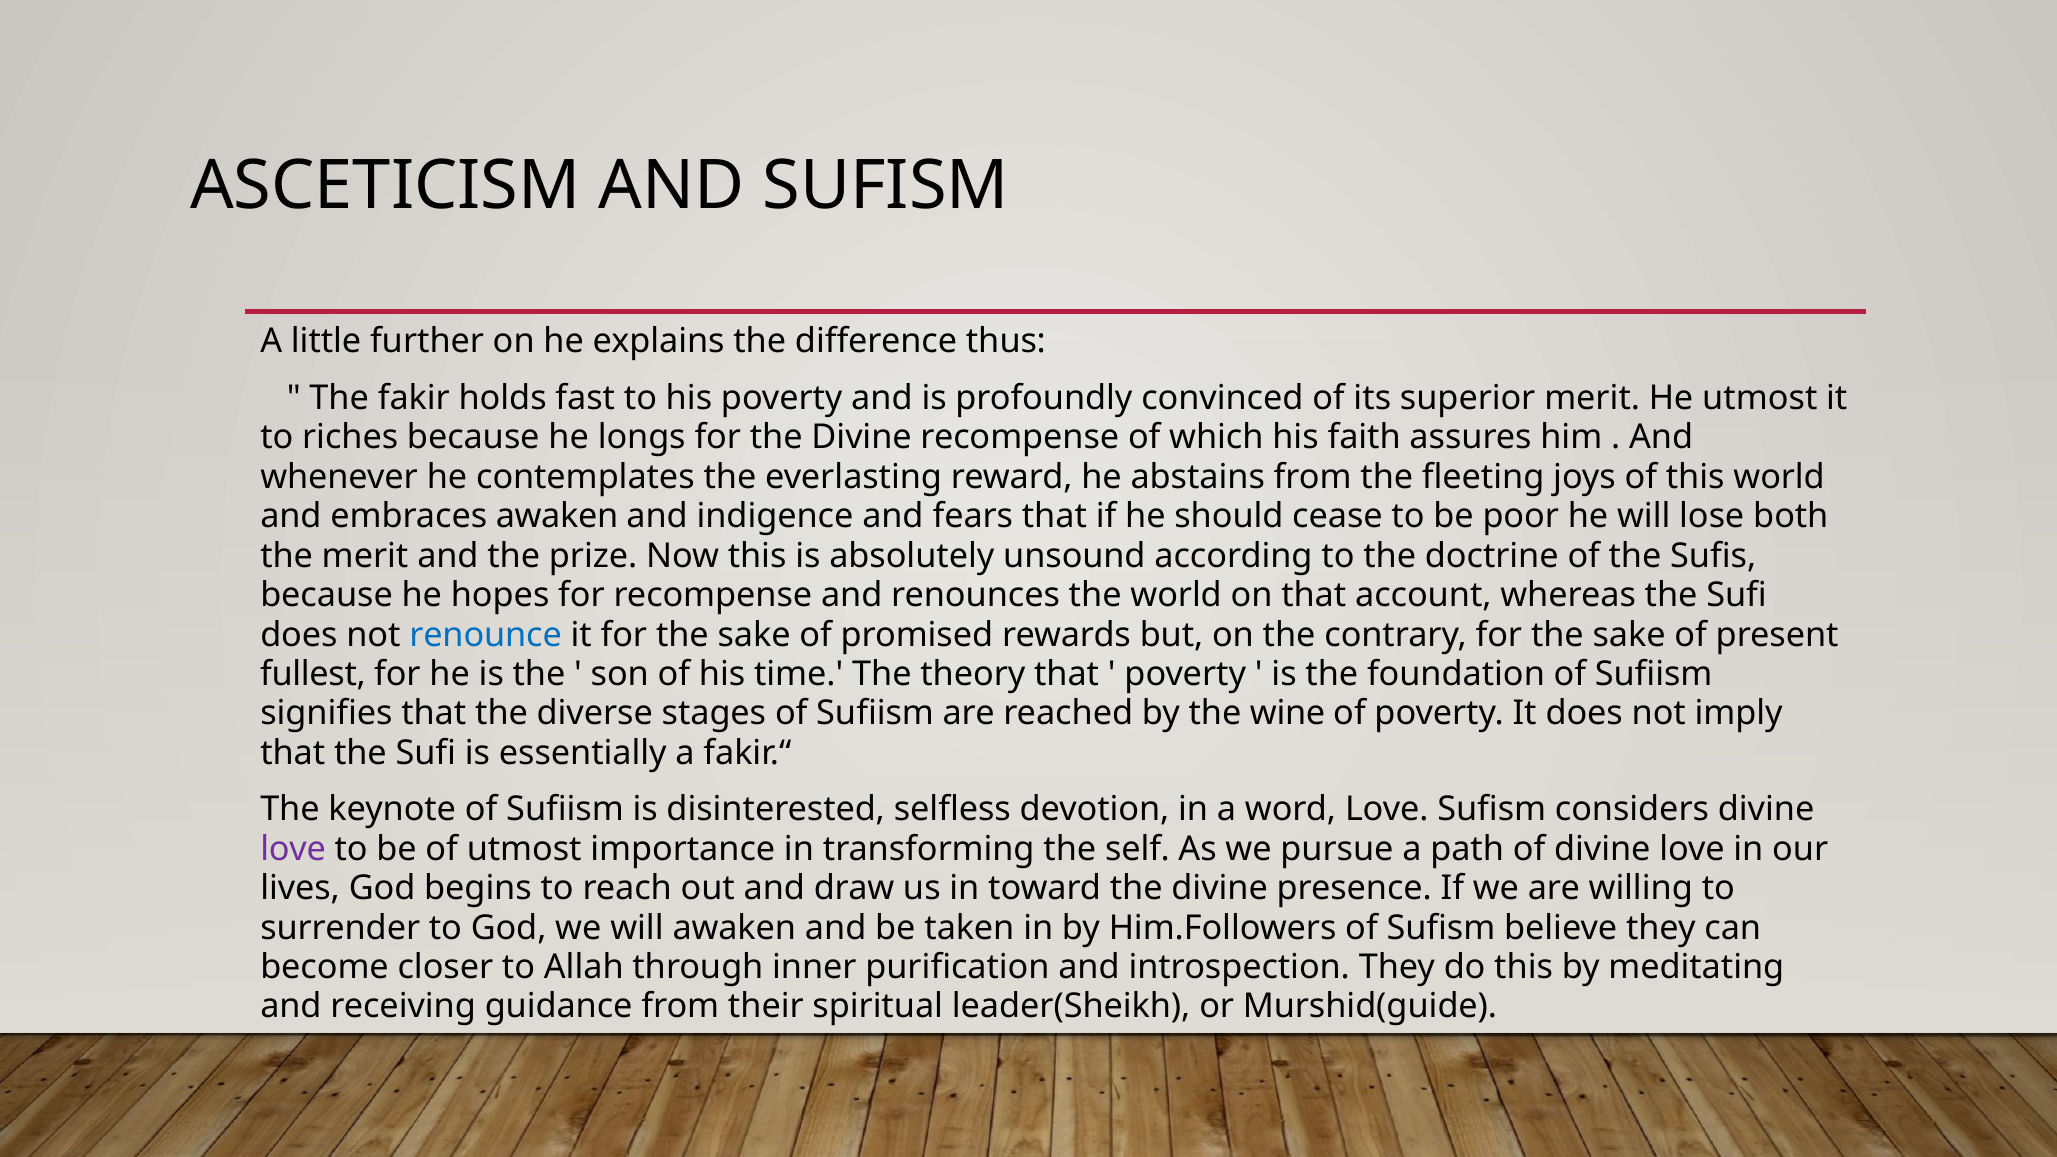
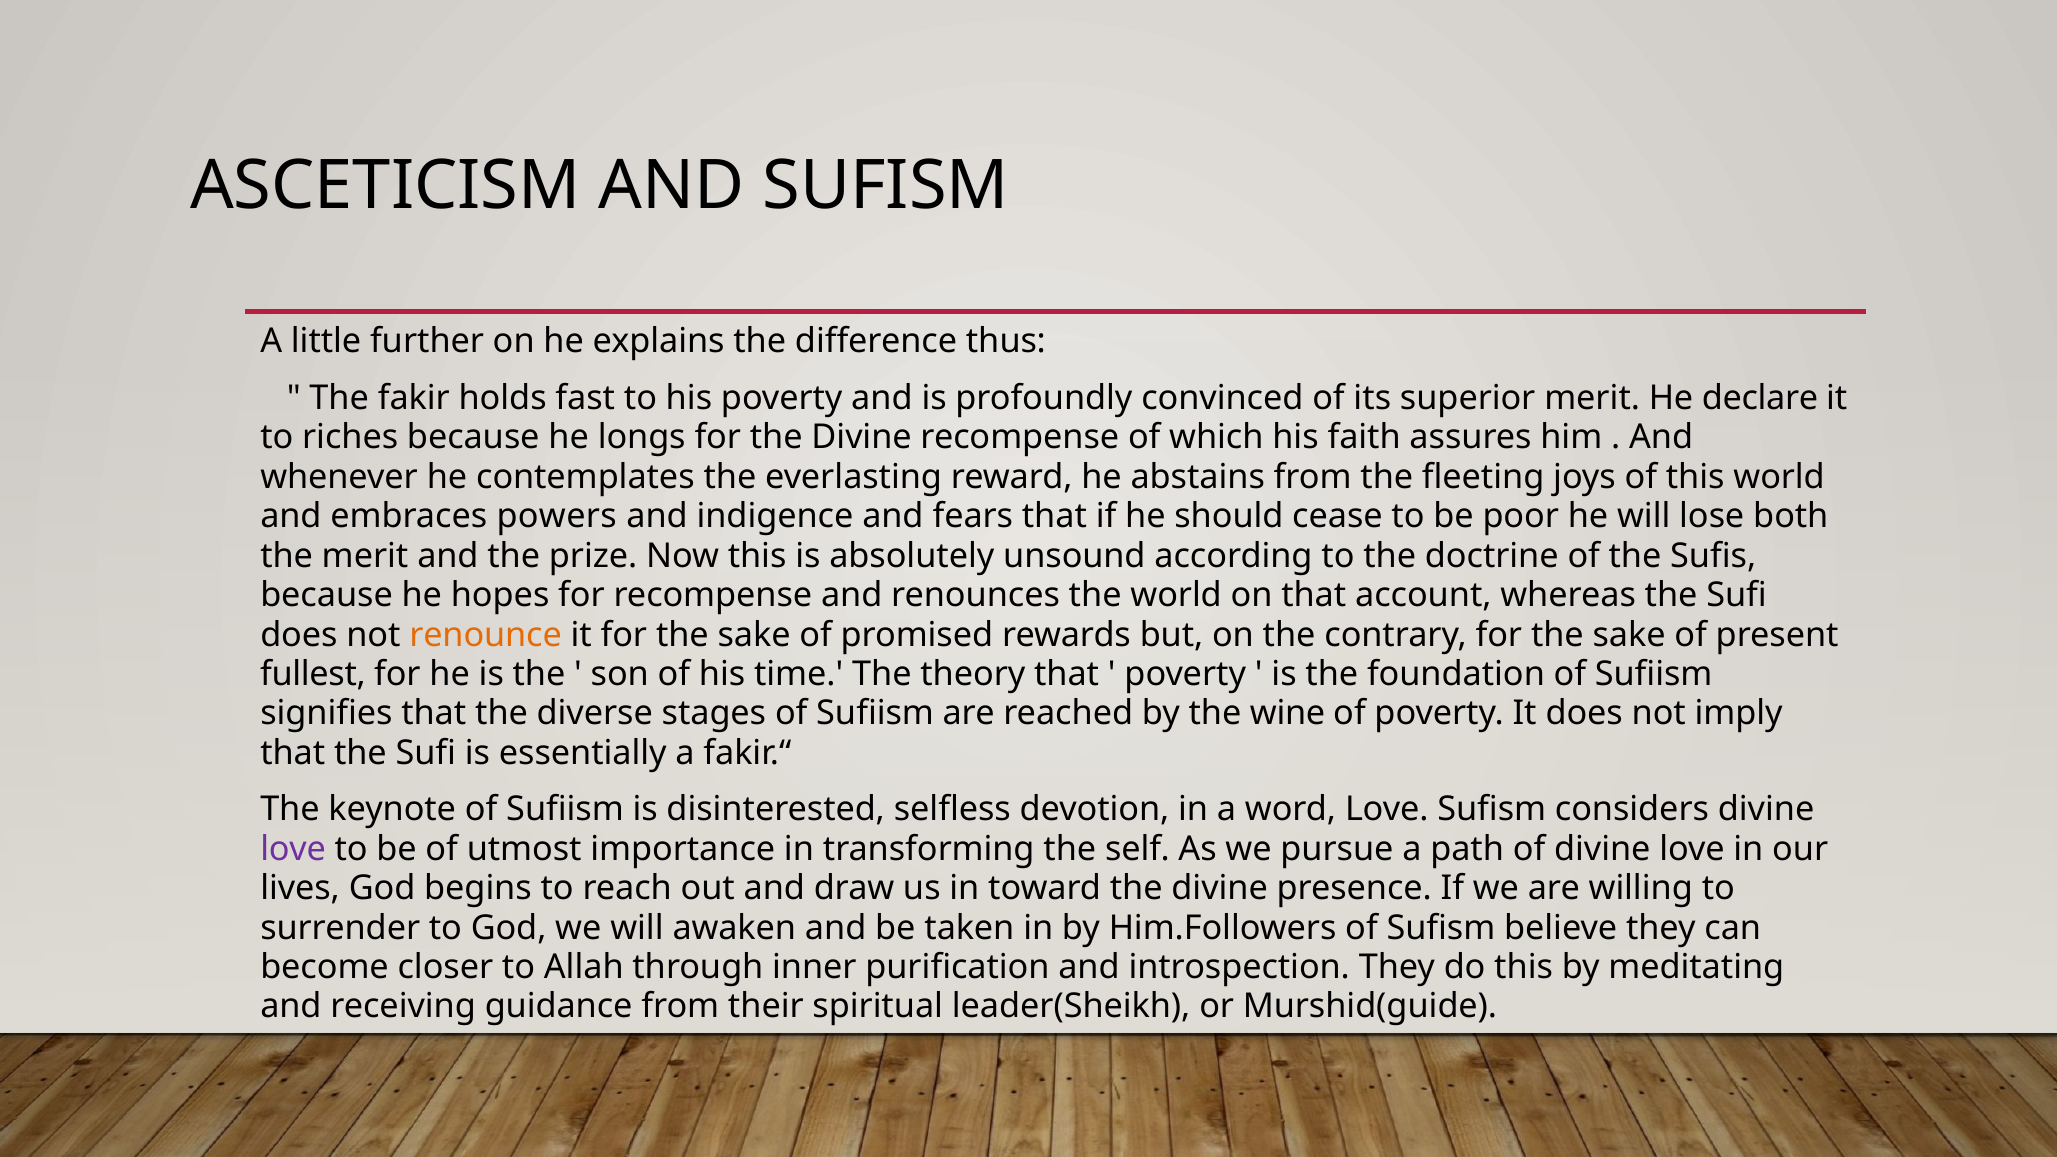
He utmost: utmost -> declare (1760, 398)
embraces awaken: awaken -> powers (557, 517)
renounce colour: blue -> orange (486, 635)
